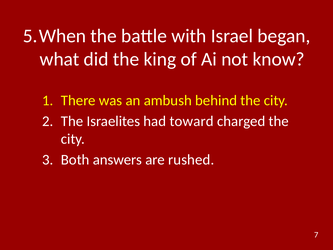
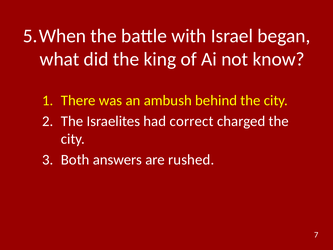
toward: toward -> correct (192, 121)
